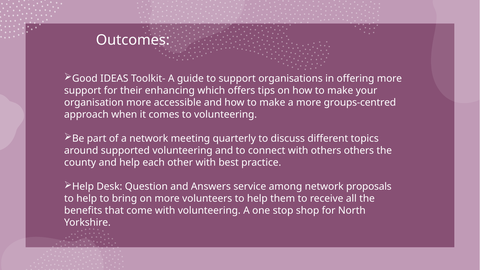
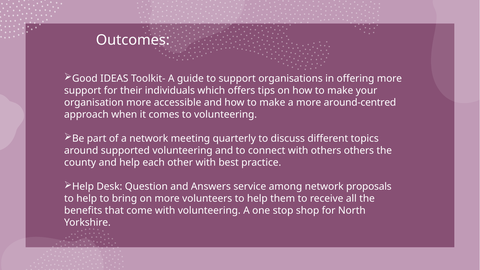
enhancing: enhancing -> individuals (170, 91)
groups-centred: groups-centred -> around-centred (360, 103)
